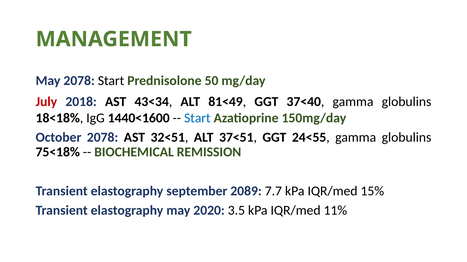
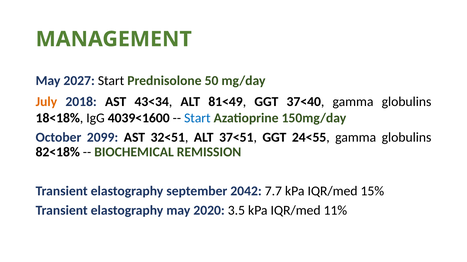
May 2078: 2078 -> 2027 (79, 81)
July colour: red -> orange (46, 102)
1440<1600: 1440<1600 -> 4039<1600 (139, 118)
October 2078: 2078 -> 2099 (103, 138)
75<18%: 75<18% -> 82<18% (58, 152)
2089: 2089 -> 2042 (246, 191)
